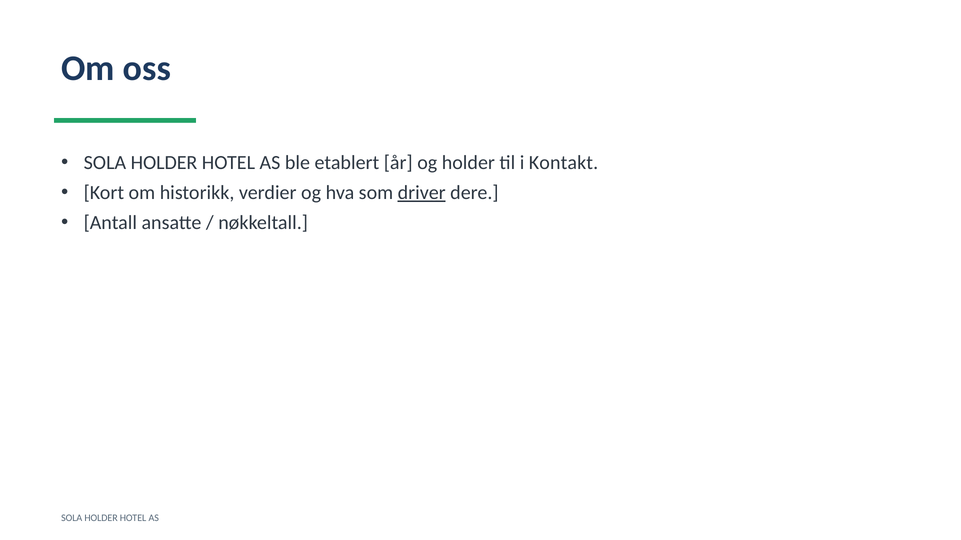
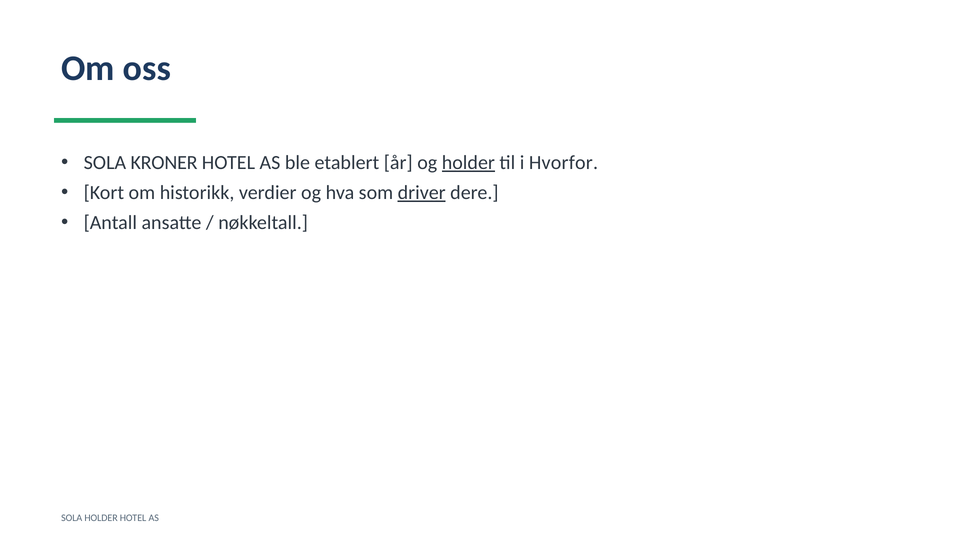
HOLDER: HOLDER -> KRONER (164, 163)
holder underline: none -> present (468, 163)
Kontakt: Kontakt -> Hvorfor (563, 163)
